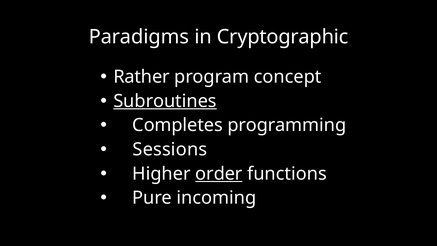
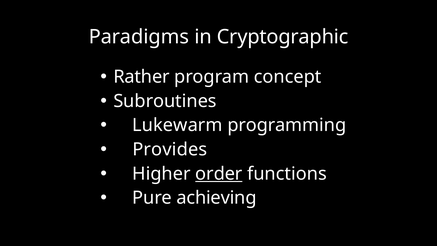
Subroutines underline: present -> none (165, 101)
Completes: Completes -> Lukewarm (177, 125)
Sessions: Sessions -> Provides (170, 149)
incoming: incoming -> achieving (217, 198)
